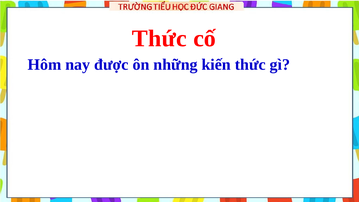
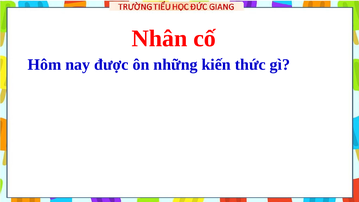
Thức: Thức -> Nhân (159, 38)
